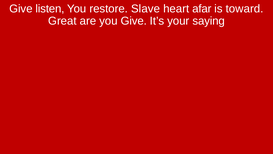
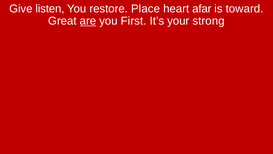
Slave: Slave -> Place (146, 9)
are underline: none -> present (88, 21)
you Give: Give -> First (134, 21)
saying: saying -> strong (209, 21)
